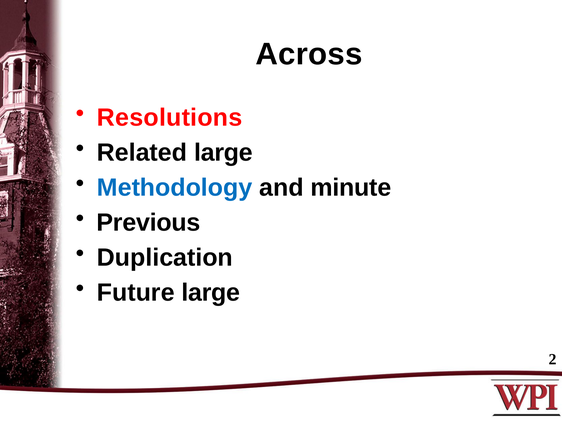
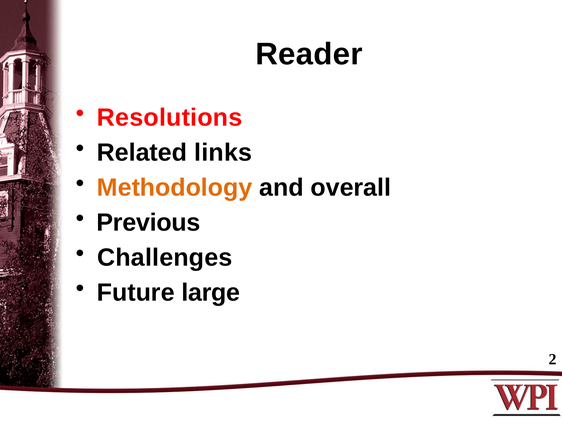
Across: Across -> Reader (309, 54)
Related large: large -> links (223, 153)
Methodology colour: blue -> orange (175, 188)
minute: minute -> overall (351, 188)
Duplication: Duplication -> Challenges (165, 258)
